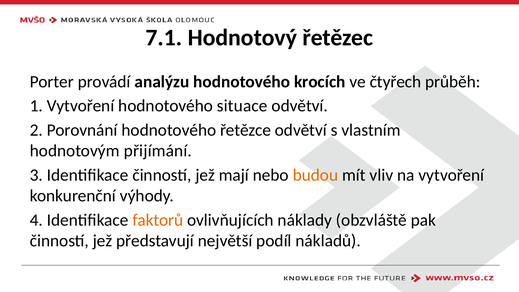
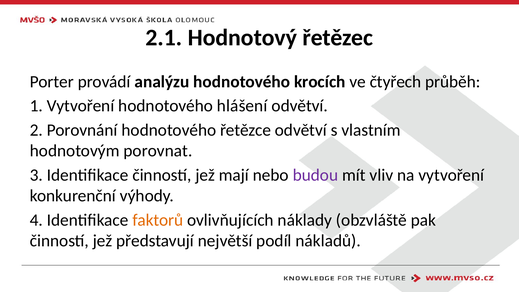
7.1: 7.1 -> 2.1 (164, 38)
situace: situace -> hlášení (242, 106)
přijímání: přijímání -> porovnat (158, 151)
budou colour: orange -> purple (315, 175)
